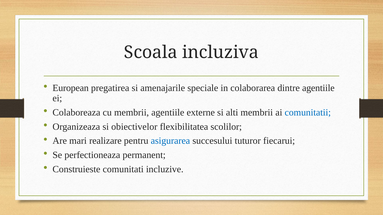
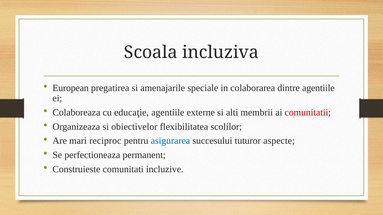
cu membrii: membrii -> educaţie (132, 113)
comunitatii colour: blue -> red (308, 113)
realizare: realizare -> reciproc (105, 141)
fiecarui: fiecarui -> aspecte (279, 141)
